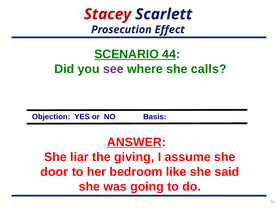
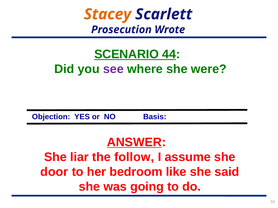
Stacey colour: red -> orange (108, 14)
Effect: Effect -> Wrote (170, 30)
calls: calls -> were (209, 69)
giving: giving -> follow (134, 157)
